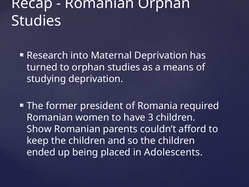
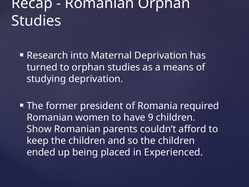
3: 3 -> 9 (151, 117)
Adolescents: Adolescents -> Experienced (173, 152)
